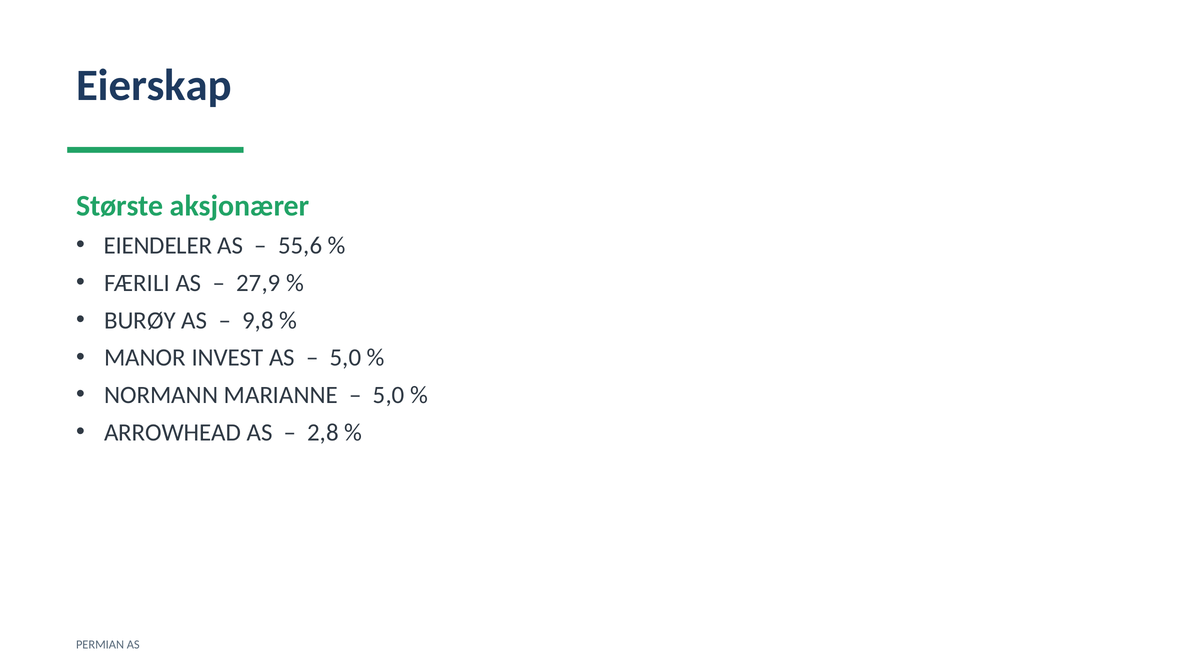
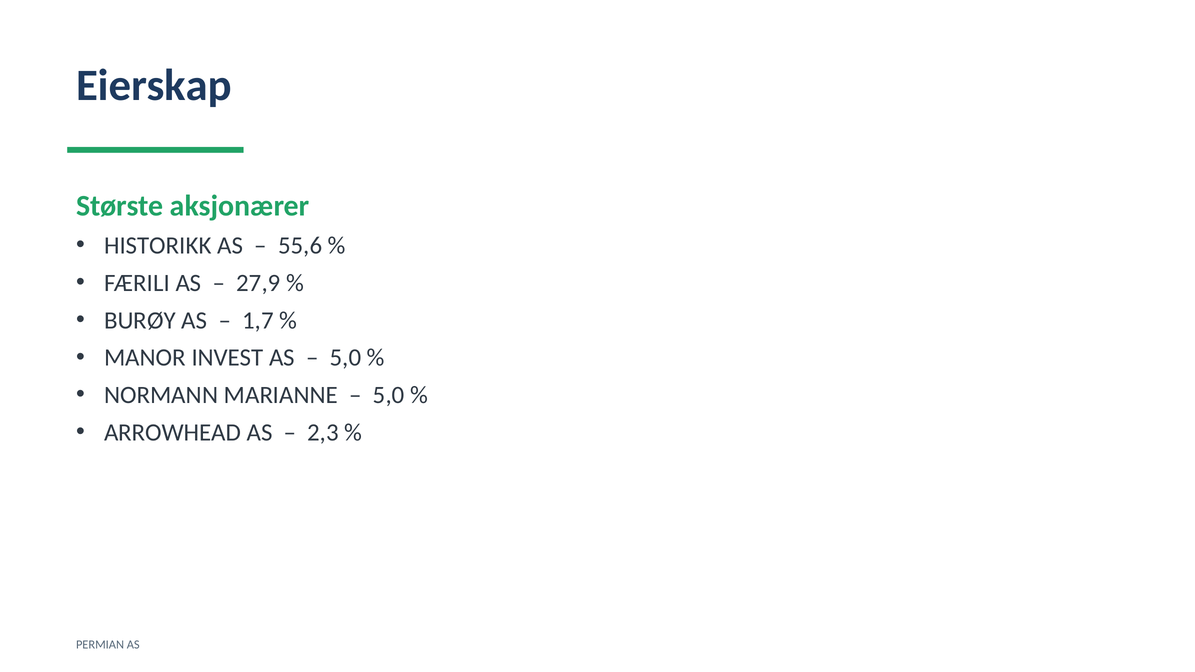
EIENDELER: EIENDELER -> HISTORIKK (158, 246)
9,8: 9,8 -> 1,7 (258, 320)
2,8: 2,8 -> 2,3 (323, 433)
